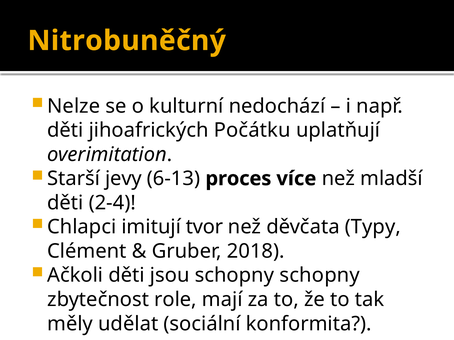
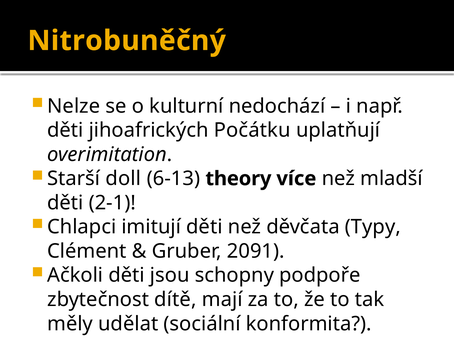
jevy: jevy -> doll (123, 179)
proces: proces -> theory (238, 179)
2-4: 2-4 -> 2-1 (112, 203)
imitují tvor: tvor -> děti (204, 227)
2018: 2018 -> 2091 (256, 252)
schopny schopny: schopny -> podpoře (320, 276)
role: role -> dítě (175, 300)
